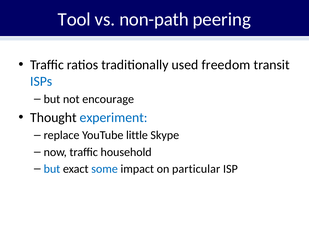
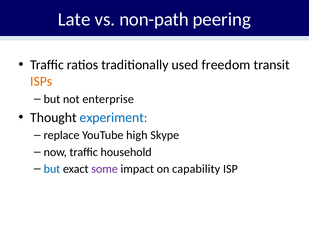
Tool: Tool -> Late (74, 19)
ISPs colour: blue -> orange (41, 81)
encourage: encourage -> enterprise (108, 99)
little: little -> high (137, 135)
some colour: blue -> purple (105, 169)
particular: particular -> capability (196, 169)
